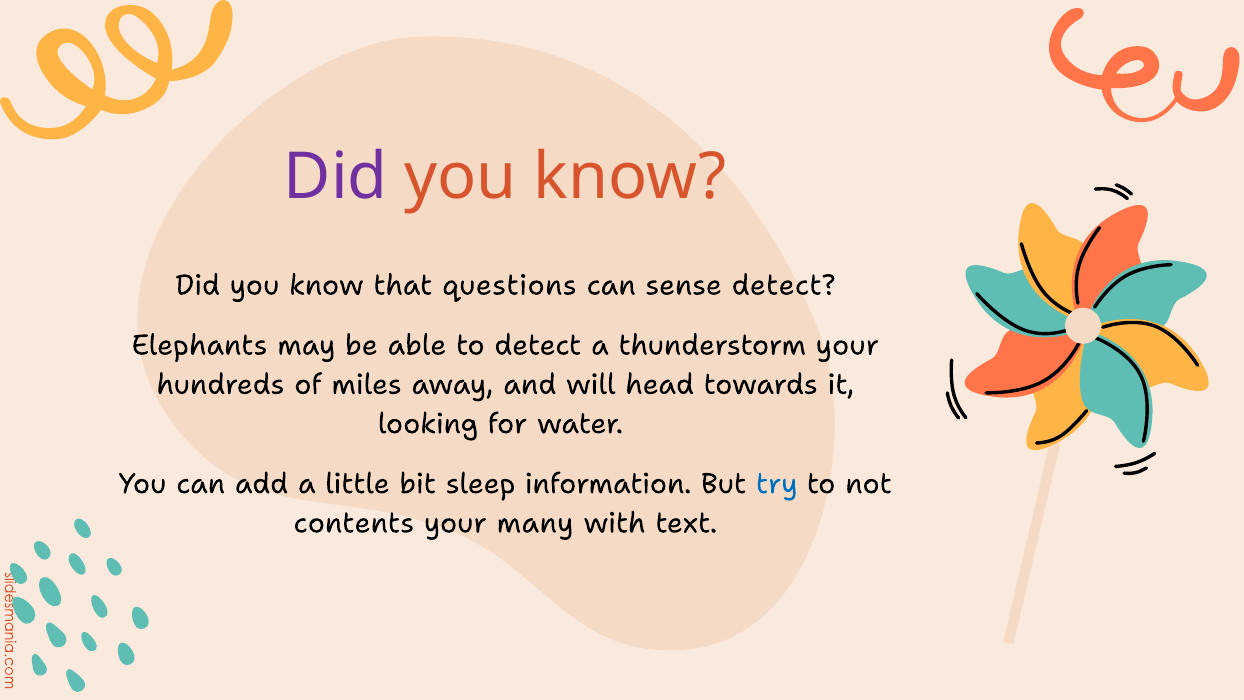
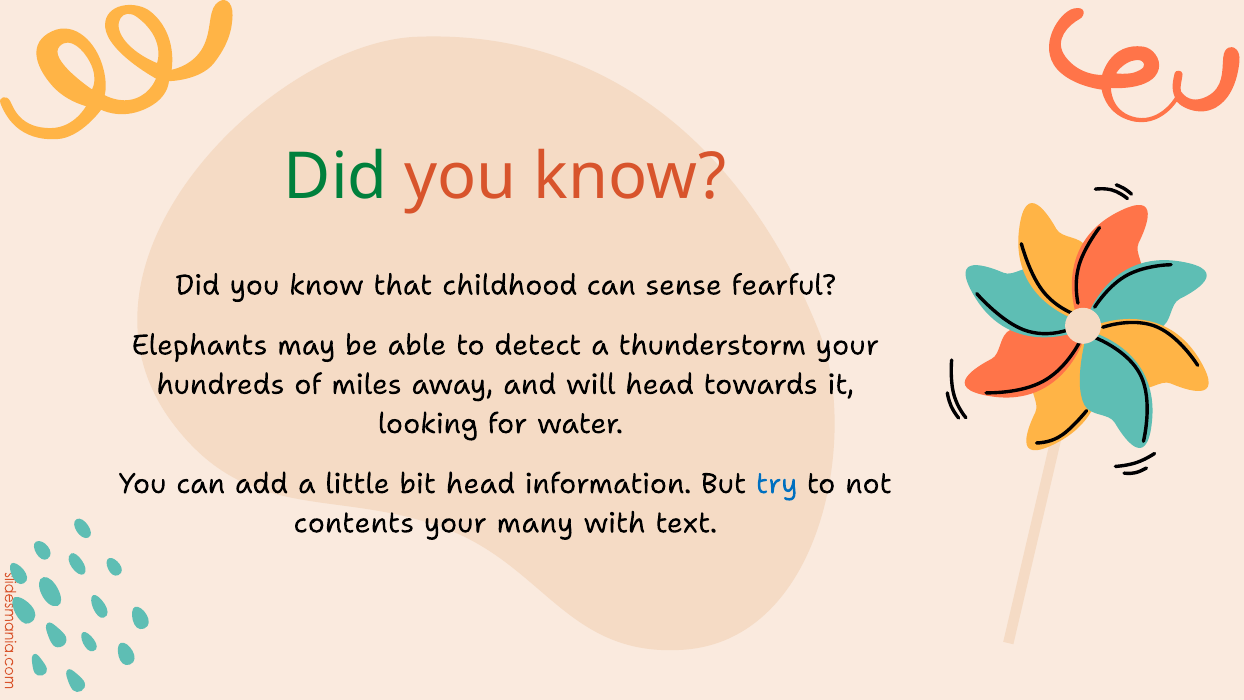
Did colour: purple -> green (336, 177)
questions: questions -> childhood (510, 285)
sense detect: detect -> fearful (784, 285)
bit sleep: sleep -> head (480, 484)
